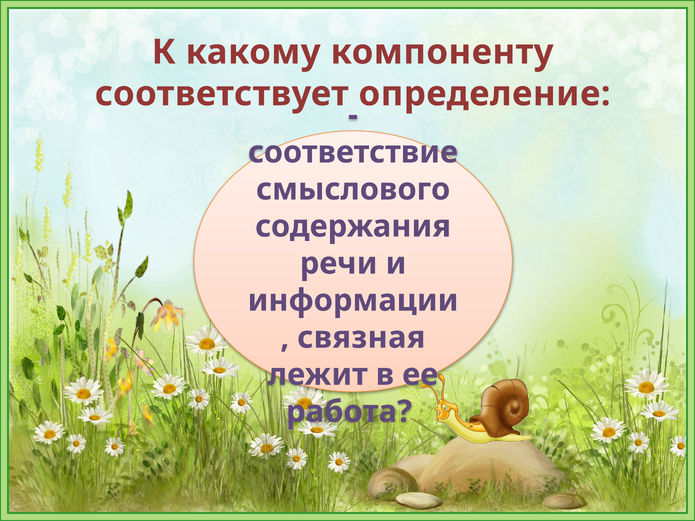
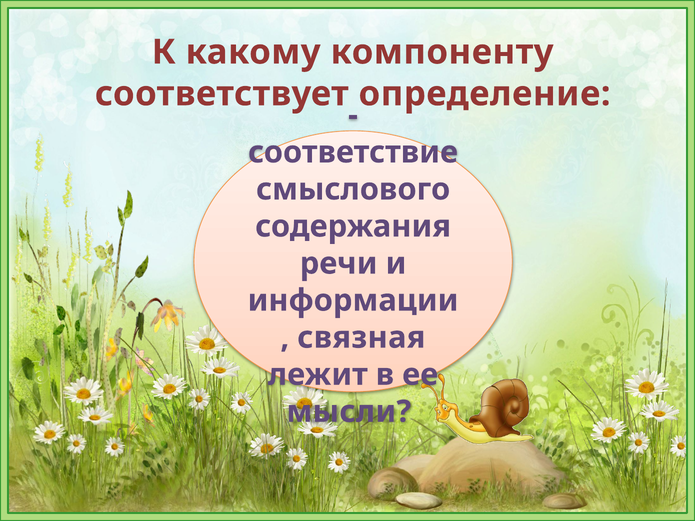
работа: работа -> мысли (349, 412)
